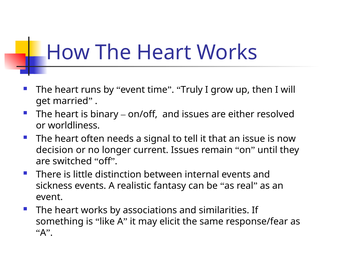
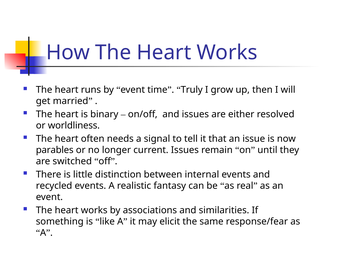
decision: decision -> parables (55, 150)
sickness: sickness -> recycled (54, 186)
